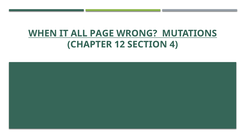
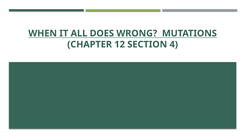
PAGE: PAGE -> DOES (102, 33)
